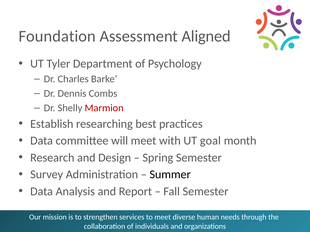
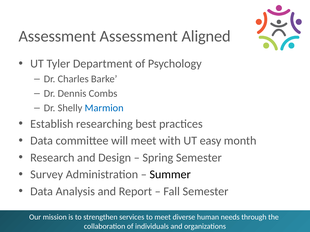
Foundation: Foundation -> Assessment (57, 36)
Marmion colour: red -> blue (104, 108)
goal: goal -> easy (211, 141)
